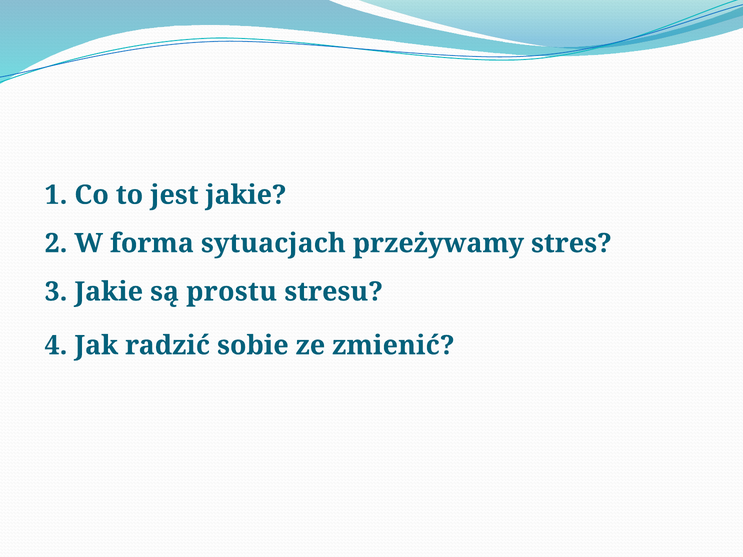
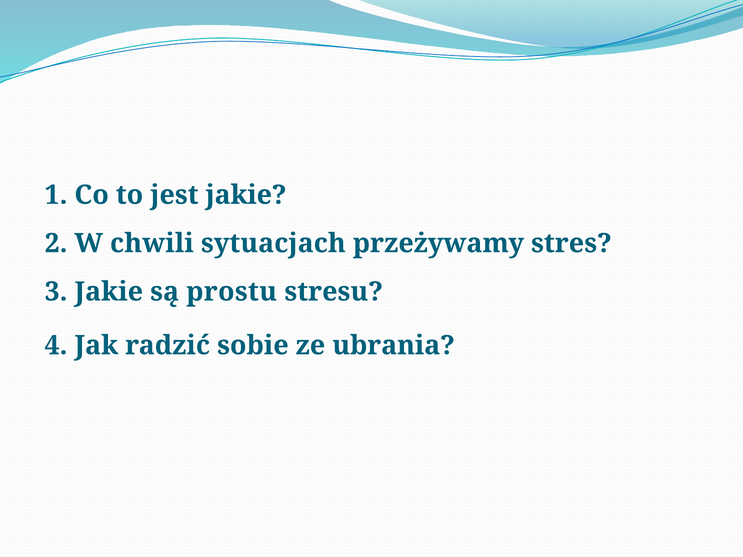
forma: forma -> chwili (152, 243)
zmienić: zmienić -> ubrania (394, 346)
